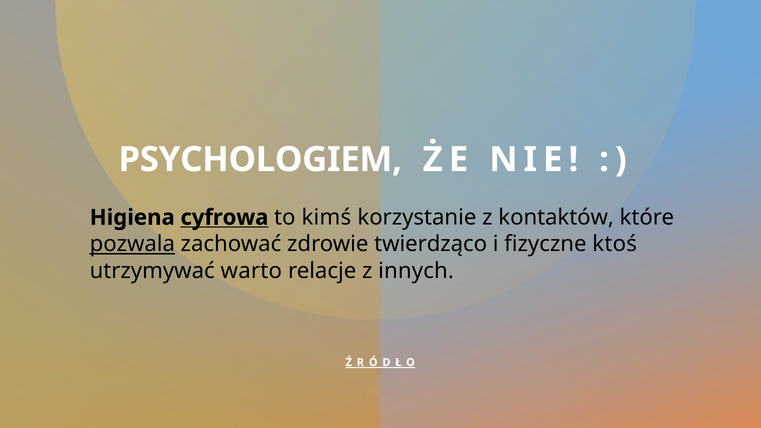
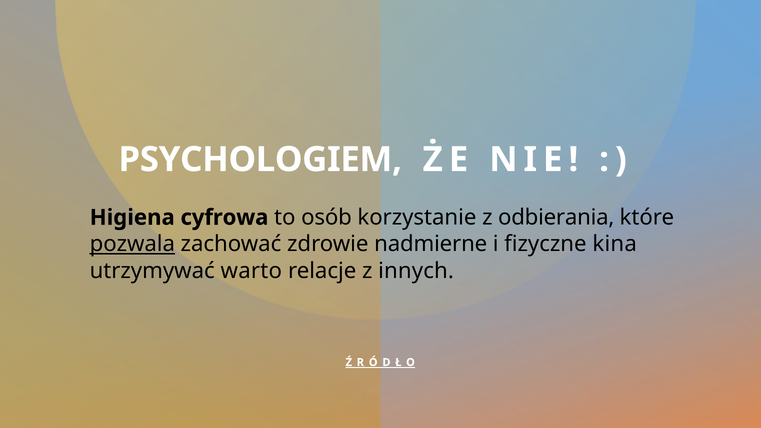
cyfrowa underline: present -> none (224, 217)
kimś: kimś -> osób (327, 217)
kontaktów: kontaktów -> odbierania (556, 217)
twierdząco: twierdząco -> nadmierne (431, 244)
ktoś: ktoś -> kina (615, 244)
